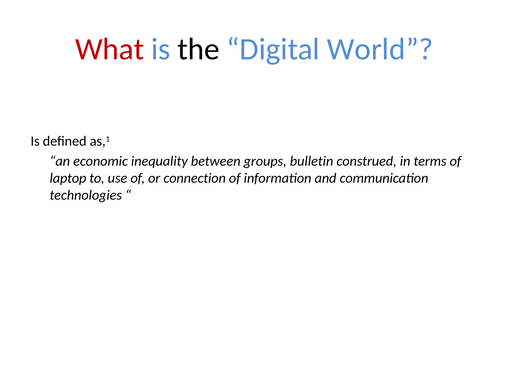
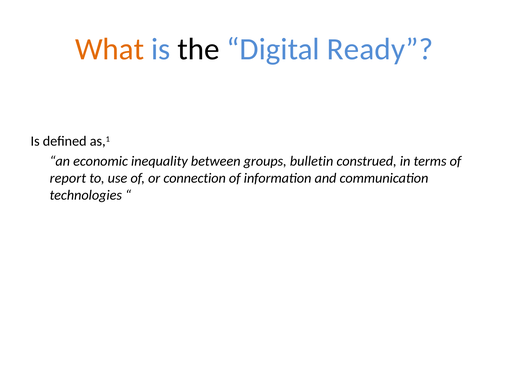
What colour: red -> orange (110, 49)
World: World -> Ready (380, 49)
laptop: laptop -> report (68, 178)
